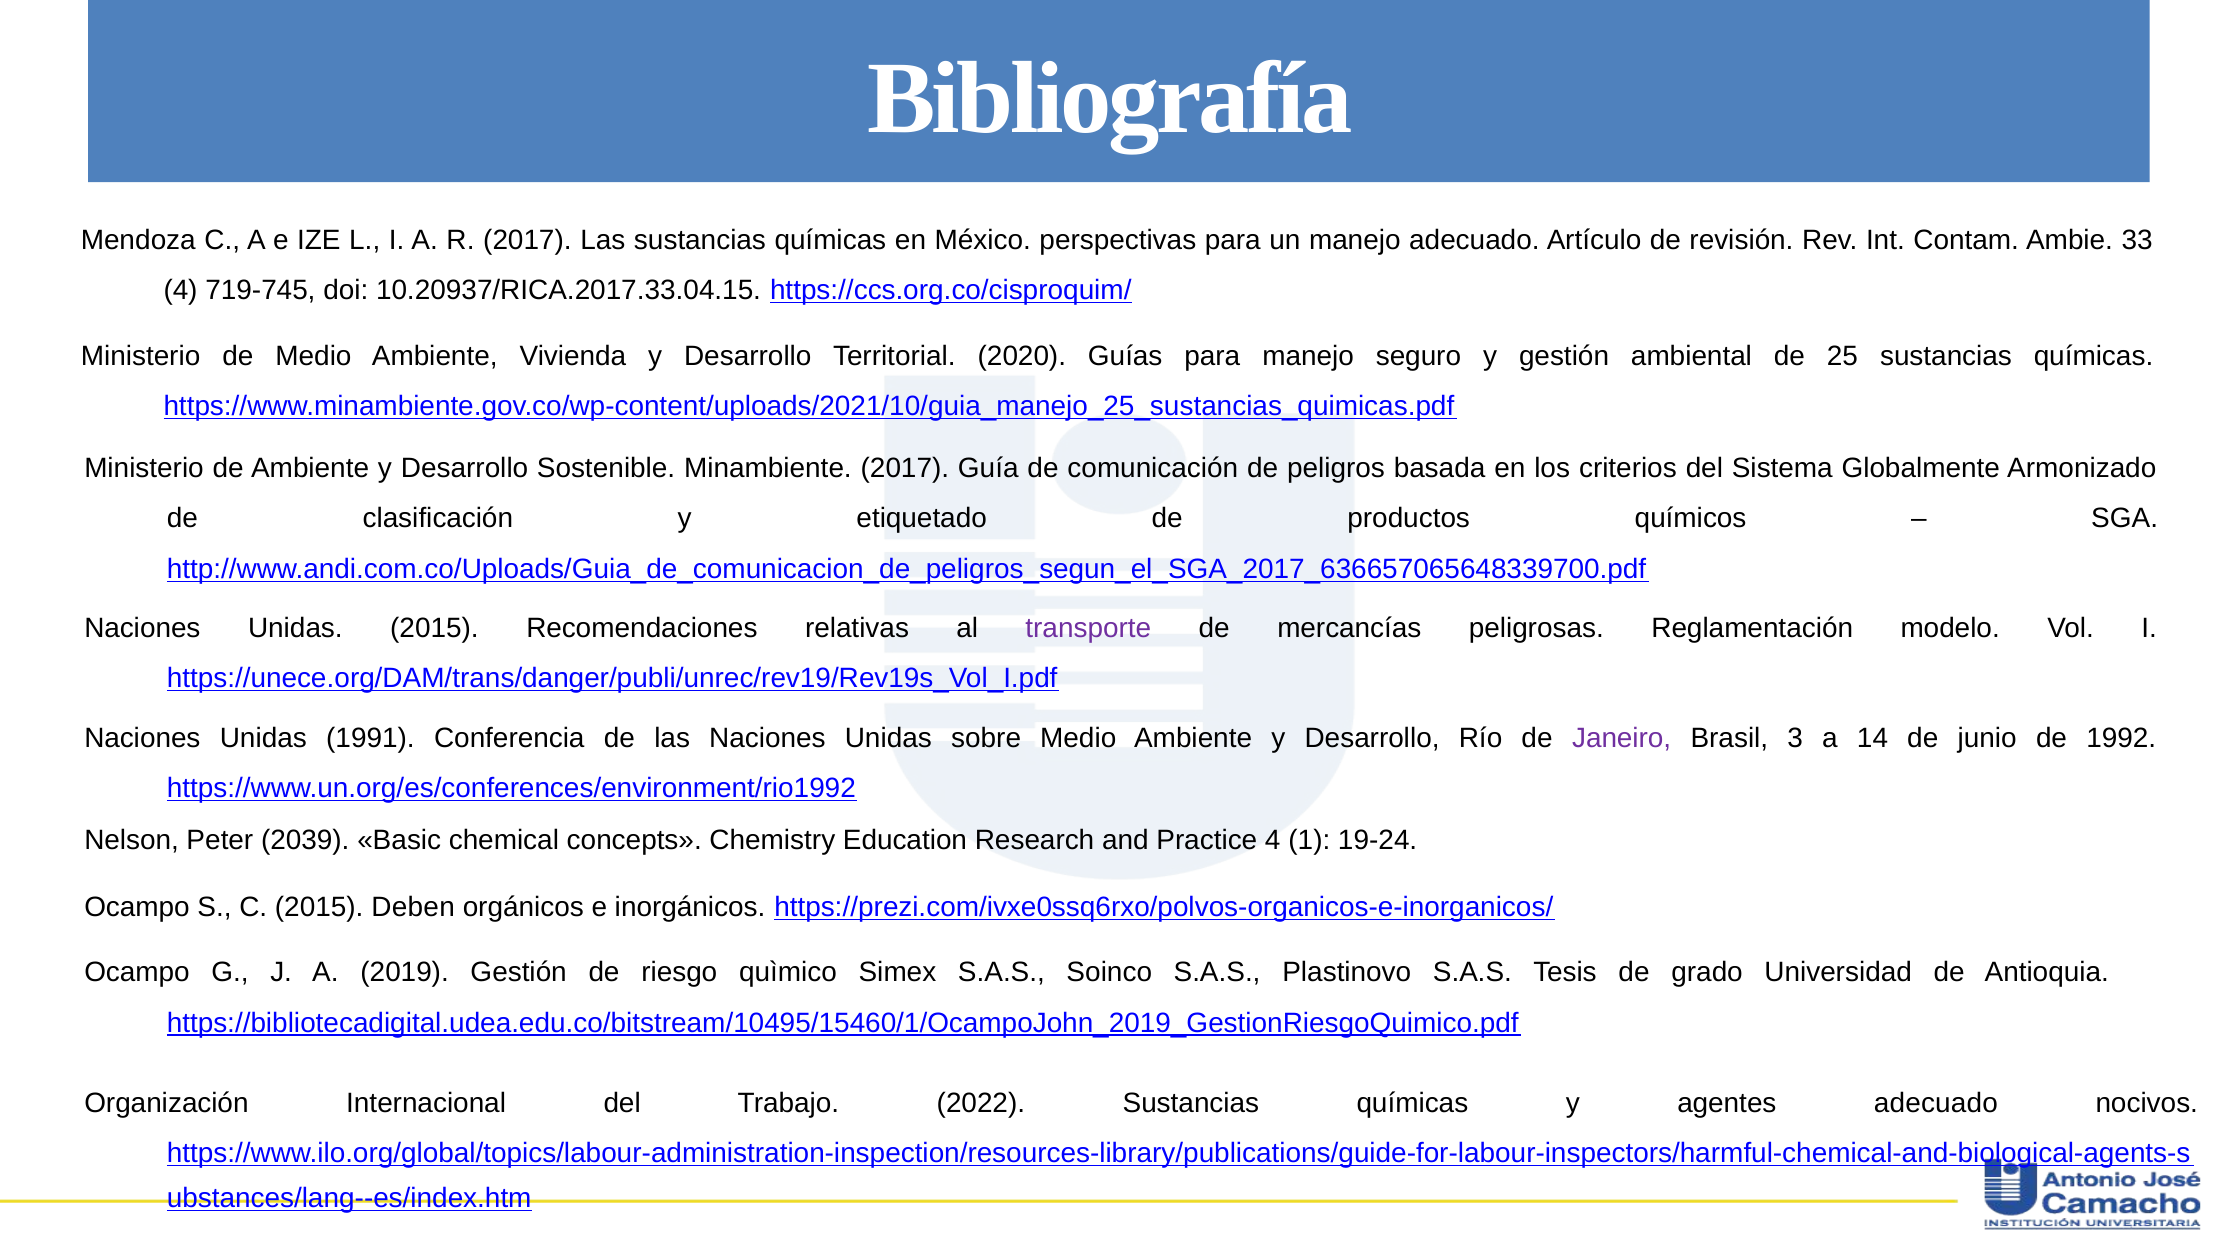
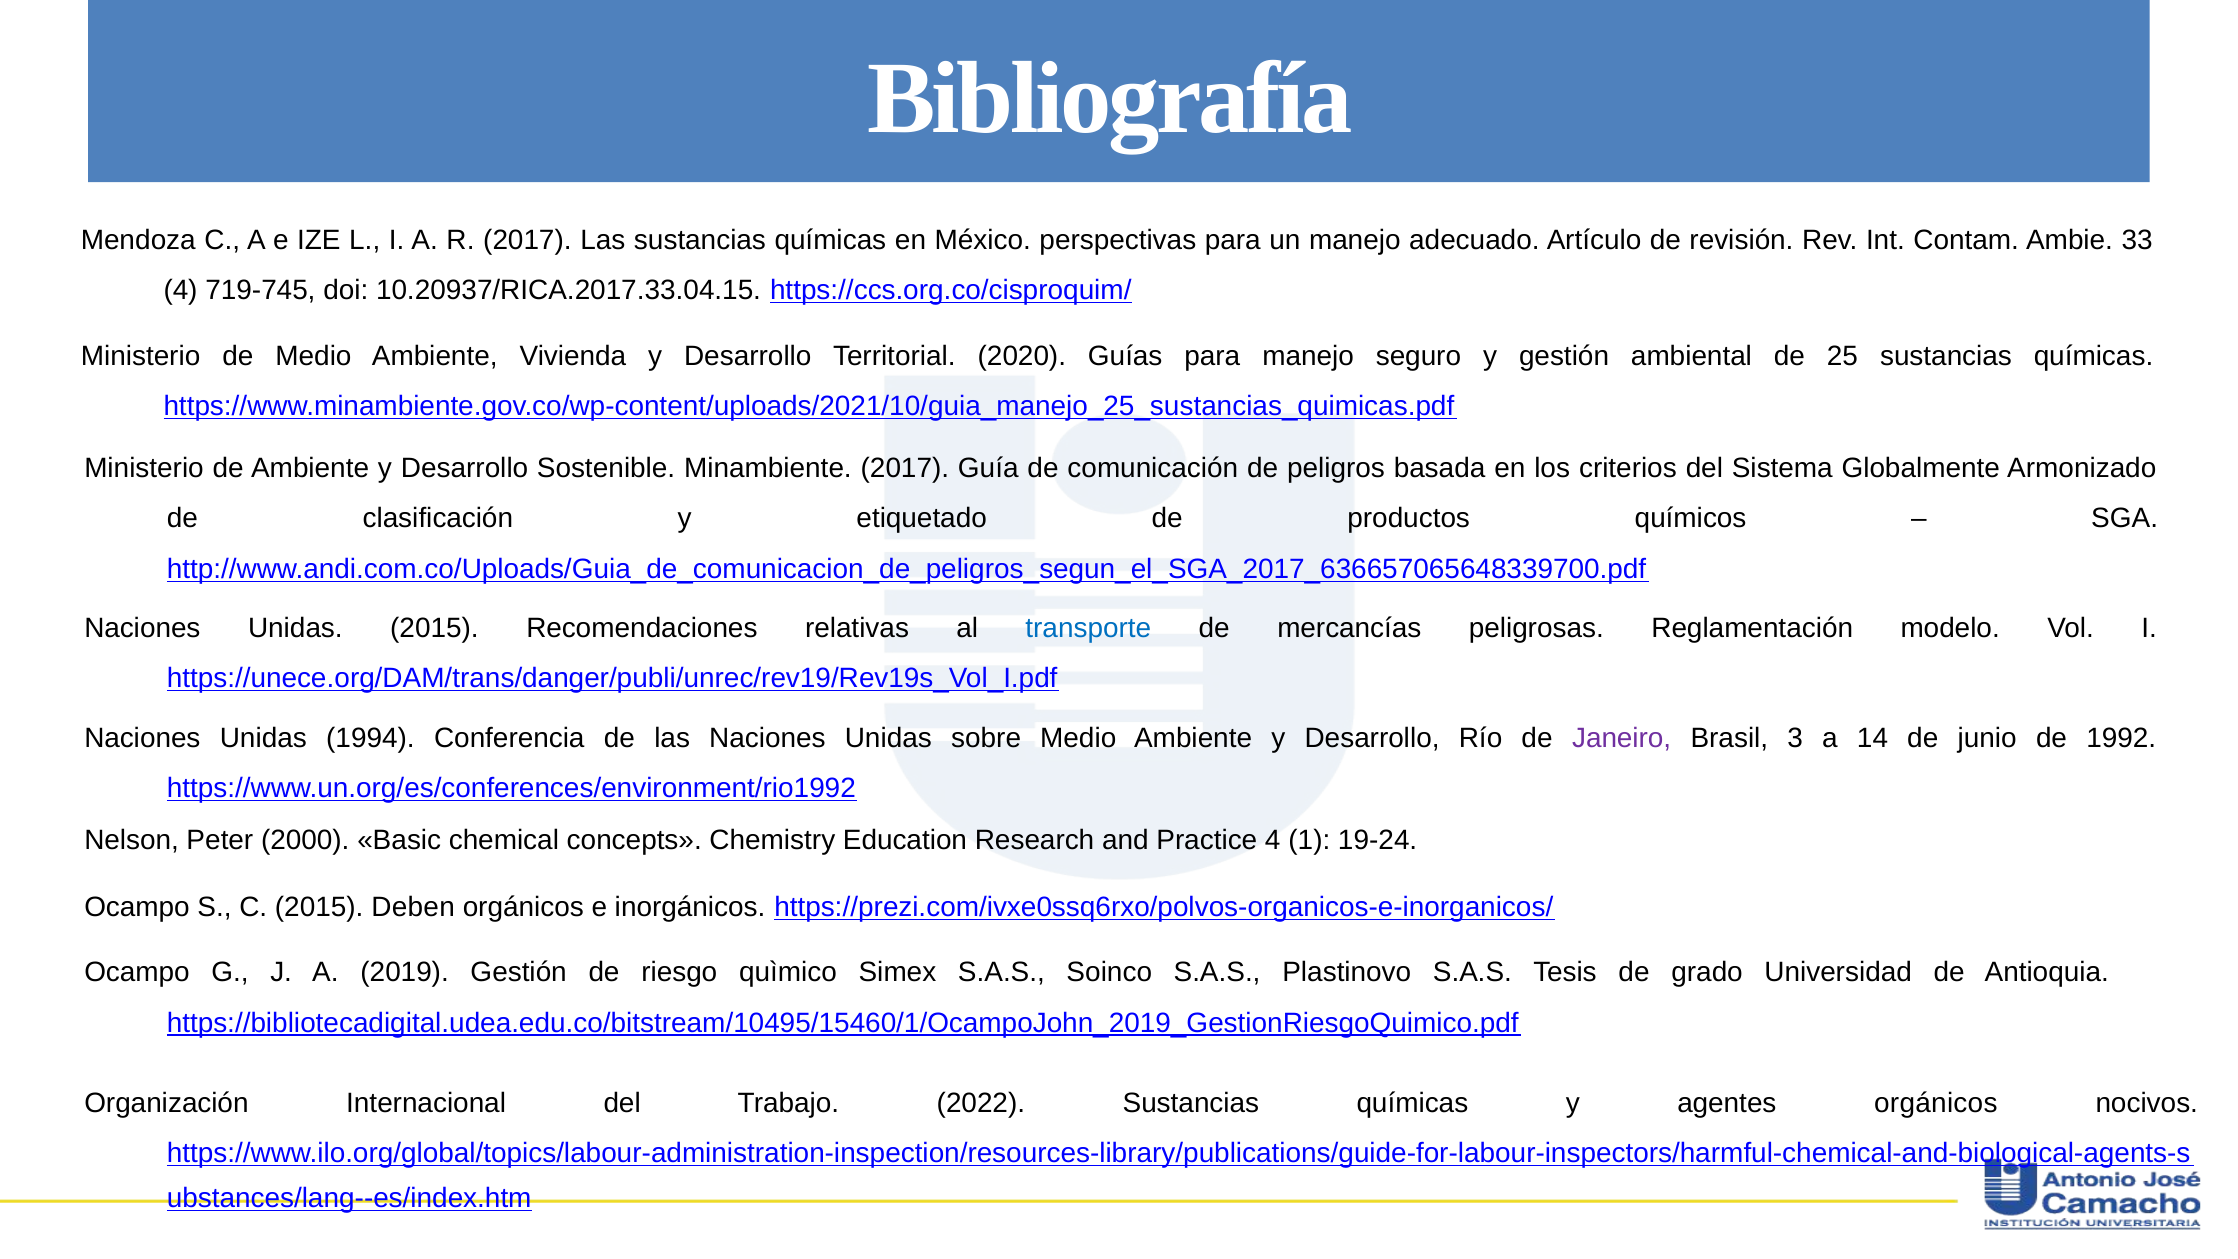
transporte colour: purple -> blue (1088, 628)
1991: 1991 -> 1994 (370, 738)
2039: 2039 -> 2000 (305, 841)
agentes adecuado: adecuado -> orgánicos (1936, 1103)
